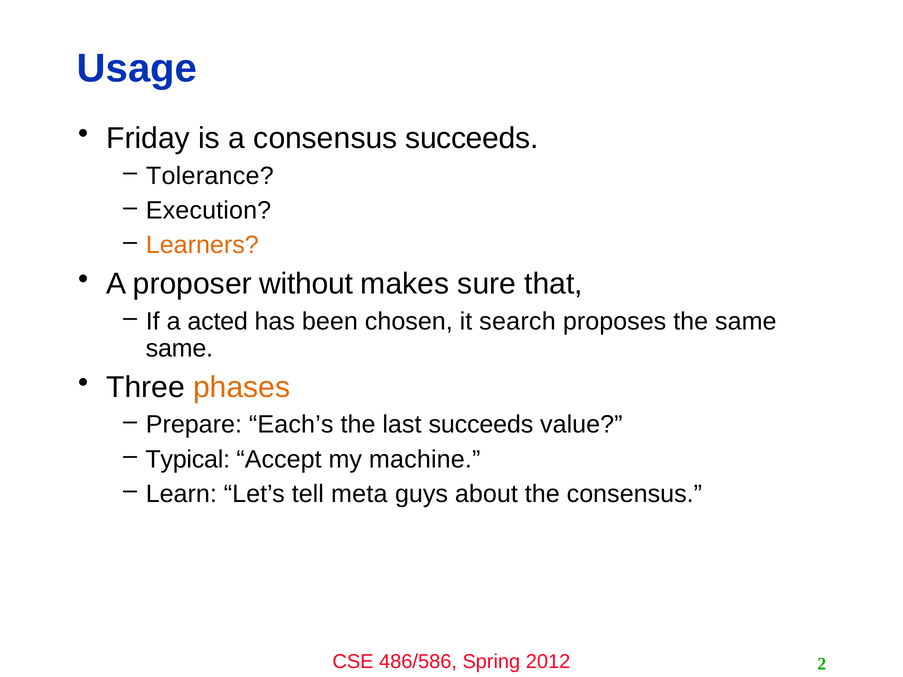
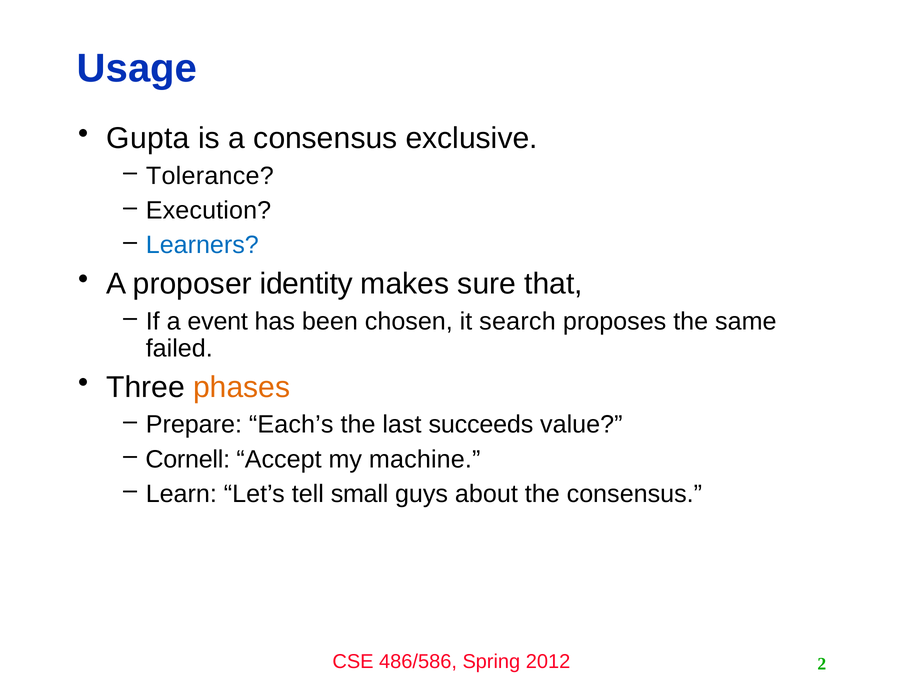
Friday: Friday -> Gupta (148, 139)
consensus succeeds: succeeds -> exclusive (472, 139)
Learners colour: orange -> blue (202, 245)
without: without -> identity (306, 284)
acted: acted -> event (218, 321)
same: same -> failed (179, 349)
Typical: Typical -> Cornell (188, 459)
meta: meta -> small (360, 494)
